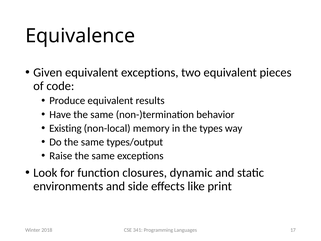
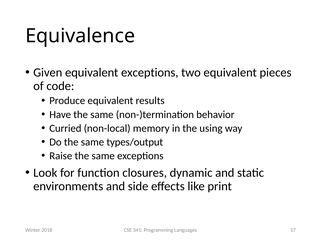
Existing: Existing -> Curried (65, 128)
types: types -> using (211, 128)
